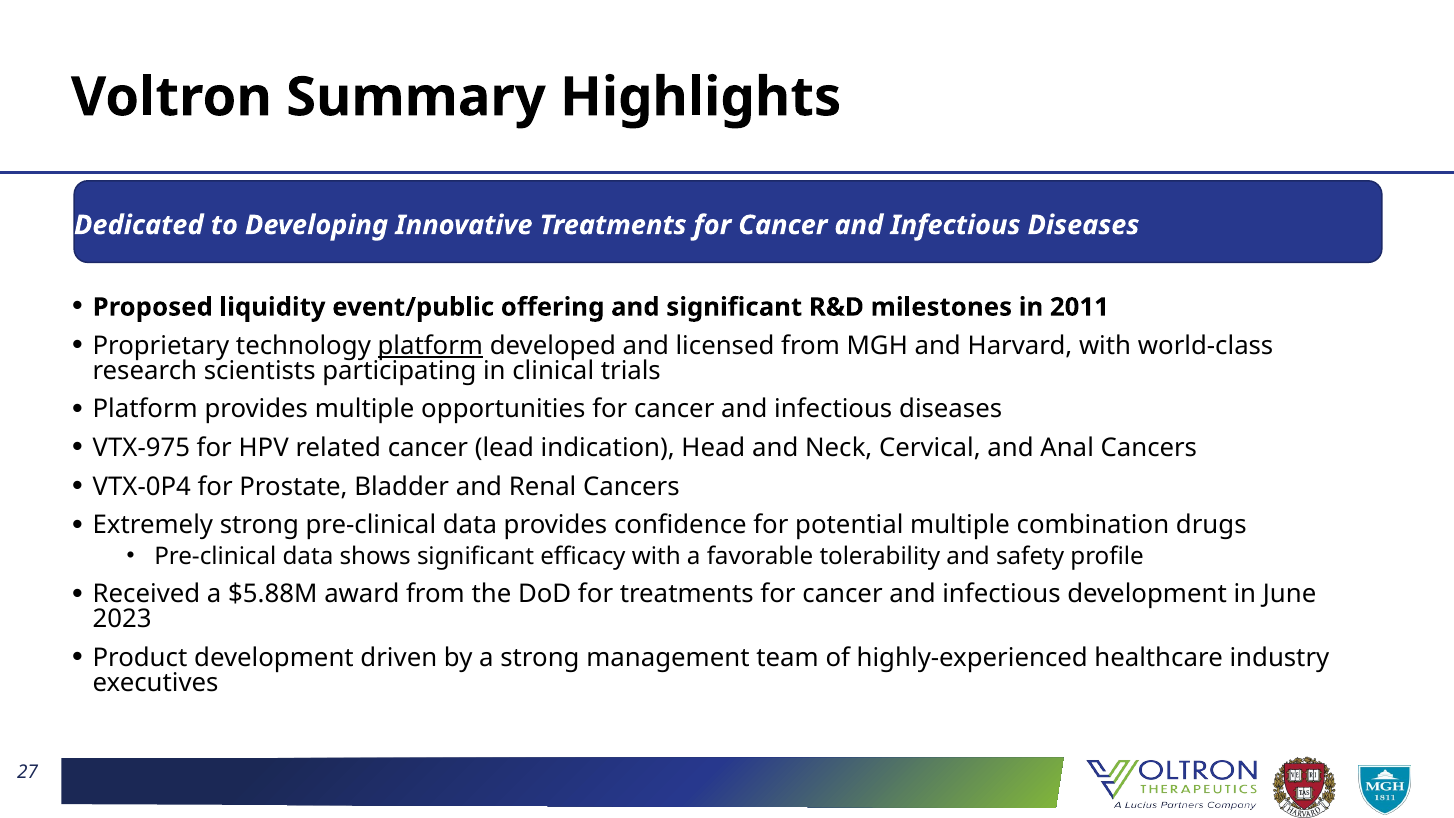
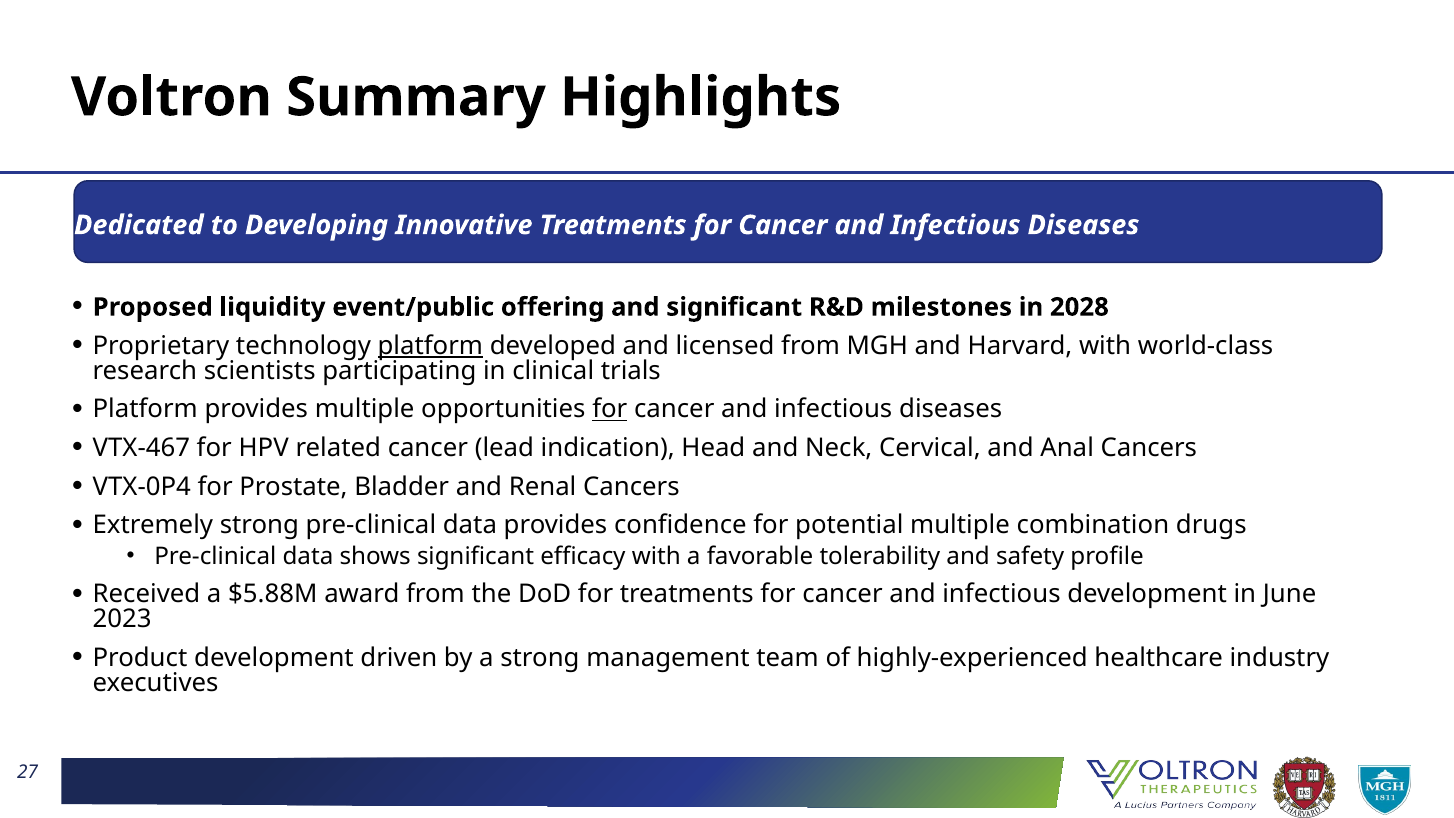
2011: 2011 -> 2028 (1079, 307)
for underline: none -> present (610, 409)
VTX-975: VTX-975 -> VTX-467 (141, 448)
